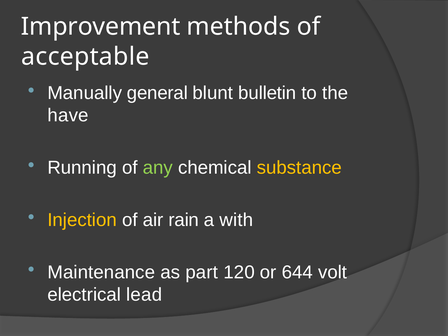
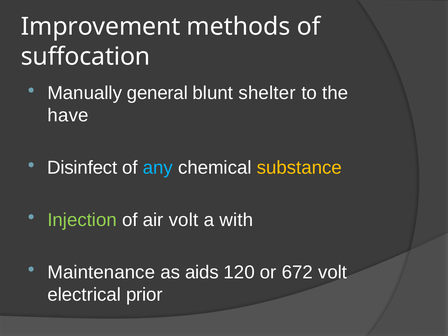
acceptable: acceptable -> suffocation (86, 57)
bulletin: bulletin -> shelter (267, 93)
Running: Running -> Disinfect (82, 168)
any colour: light green -> light blue (158, 168)
Injection colour: yellow -> light green (82, 220)
air rain: rain -> volt (184, 220)
part: part -> aids (202, 272)
644: 644 -> 672 (297, 272)
lead: lead -> prior (144, 295)
